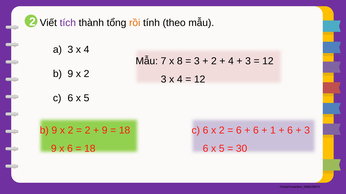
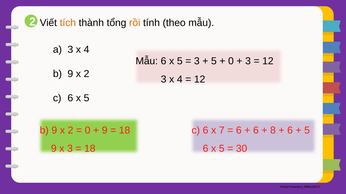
tích colour: purple -> orange (68, 23)
Mẫu 7: 7 -> 6 (164, 61)
8: 8 -> 5 (180, 61)
2: 2 -> 5 (214, 61)
4: 4 -> 0 (231, 61)
2: 2 -> 0 (88, 131)
6 x 2: 2 -> 7 (222, 131)
1: 1 -> 8 (273, 131)
3: 3 -> 5 (307, 131)
x 6: 6 -> 3 (70, 149)
